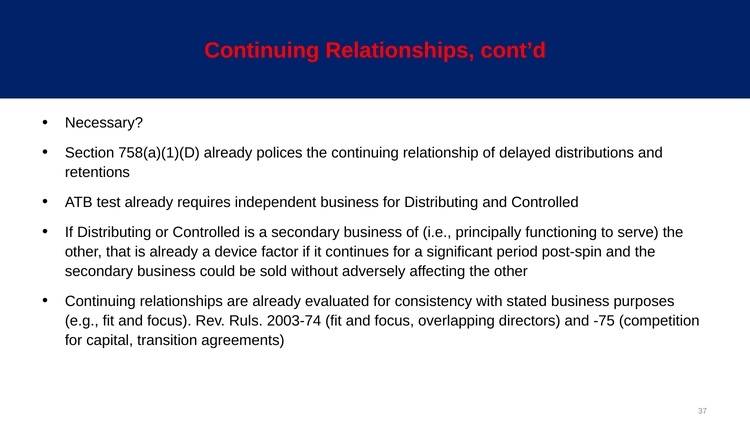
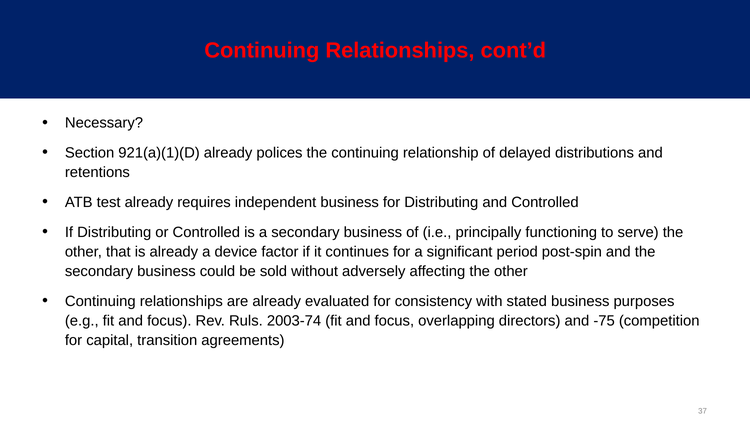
758(a)(1)(D: 758(a)(1)(D -> 921(a)(1)(D (159, 153)
